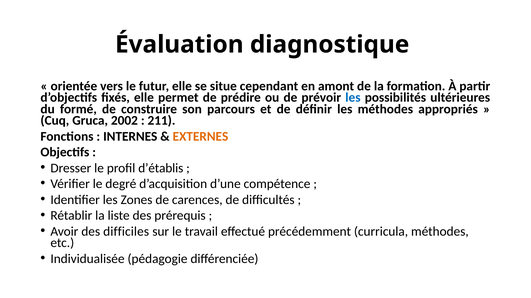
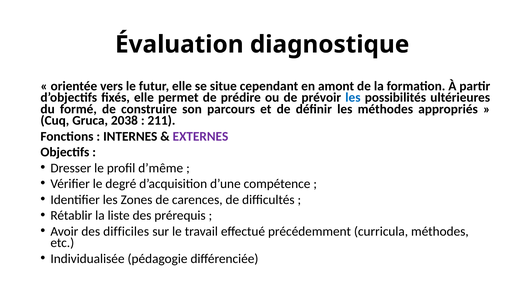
2002: 2002 -> 2038 (124, 121)
EXTERNES colour: orange -> purple (200, 137)
d’établis: d’établis -> d’même (161, 168)
